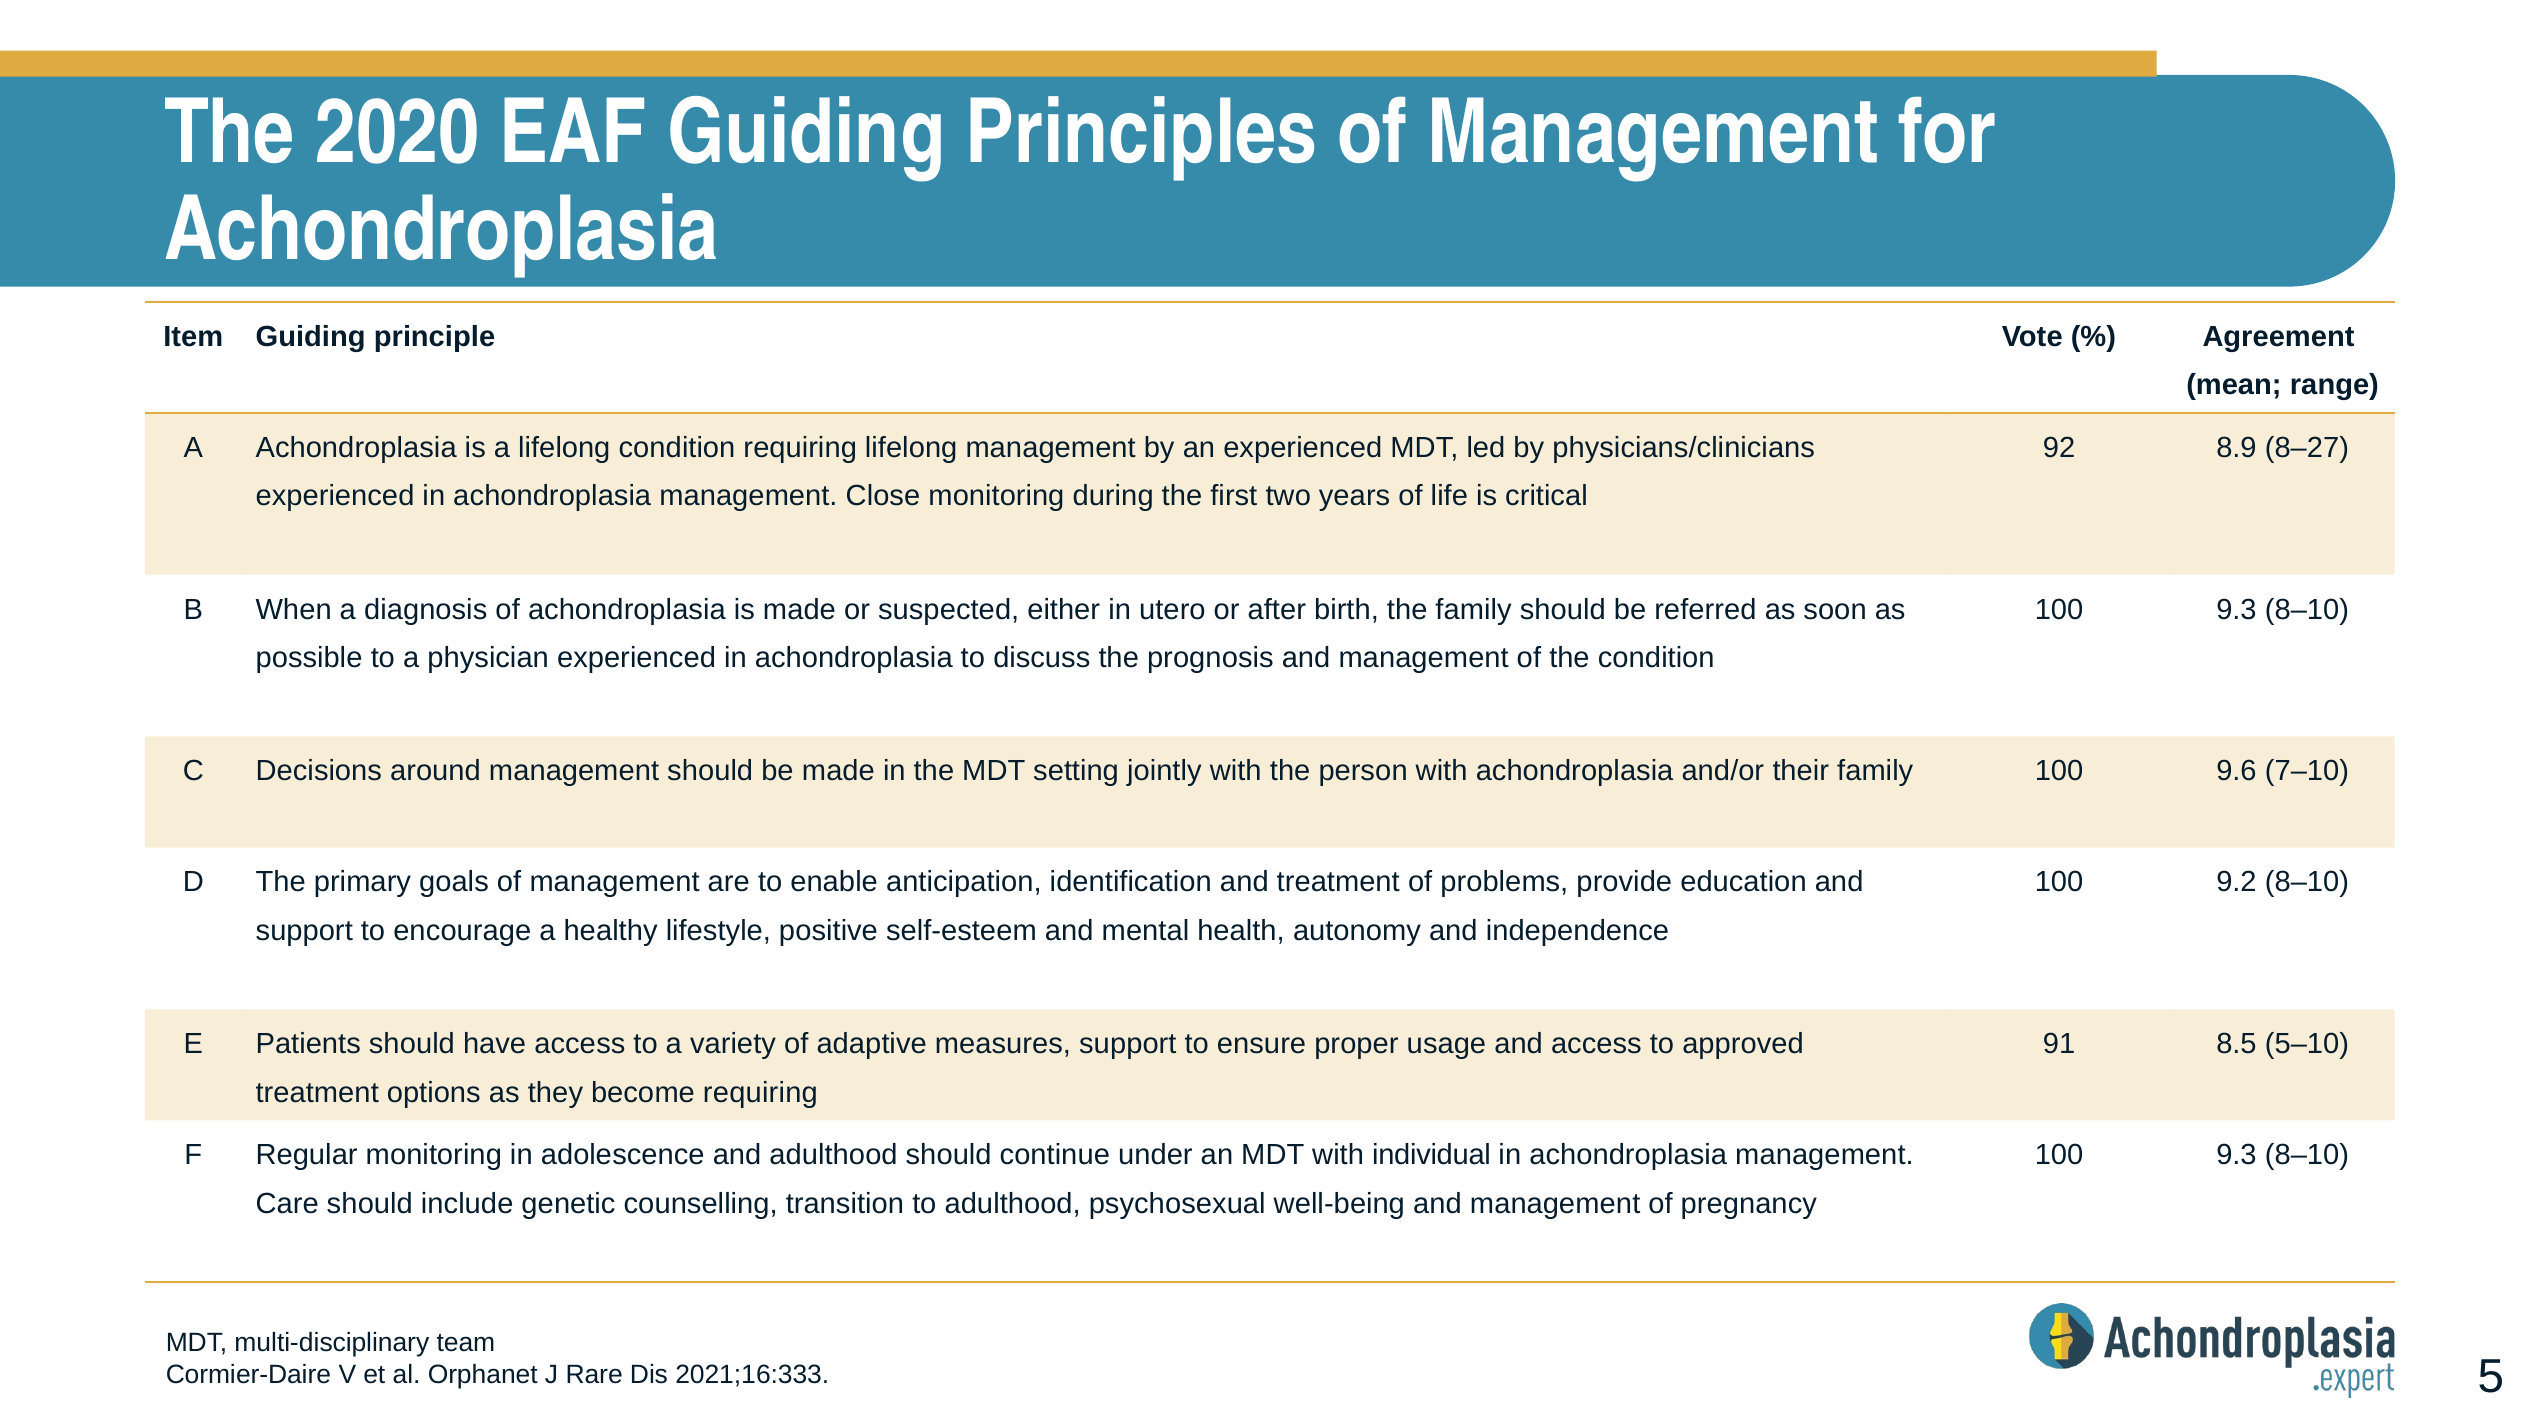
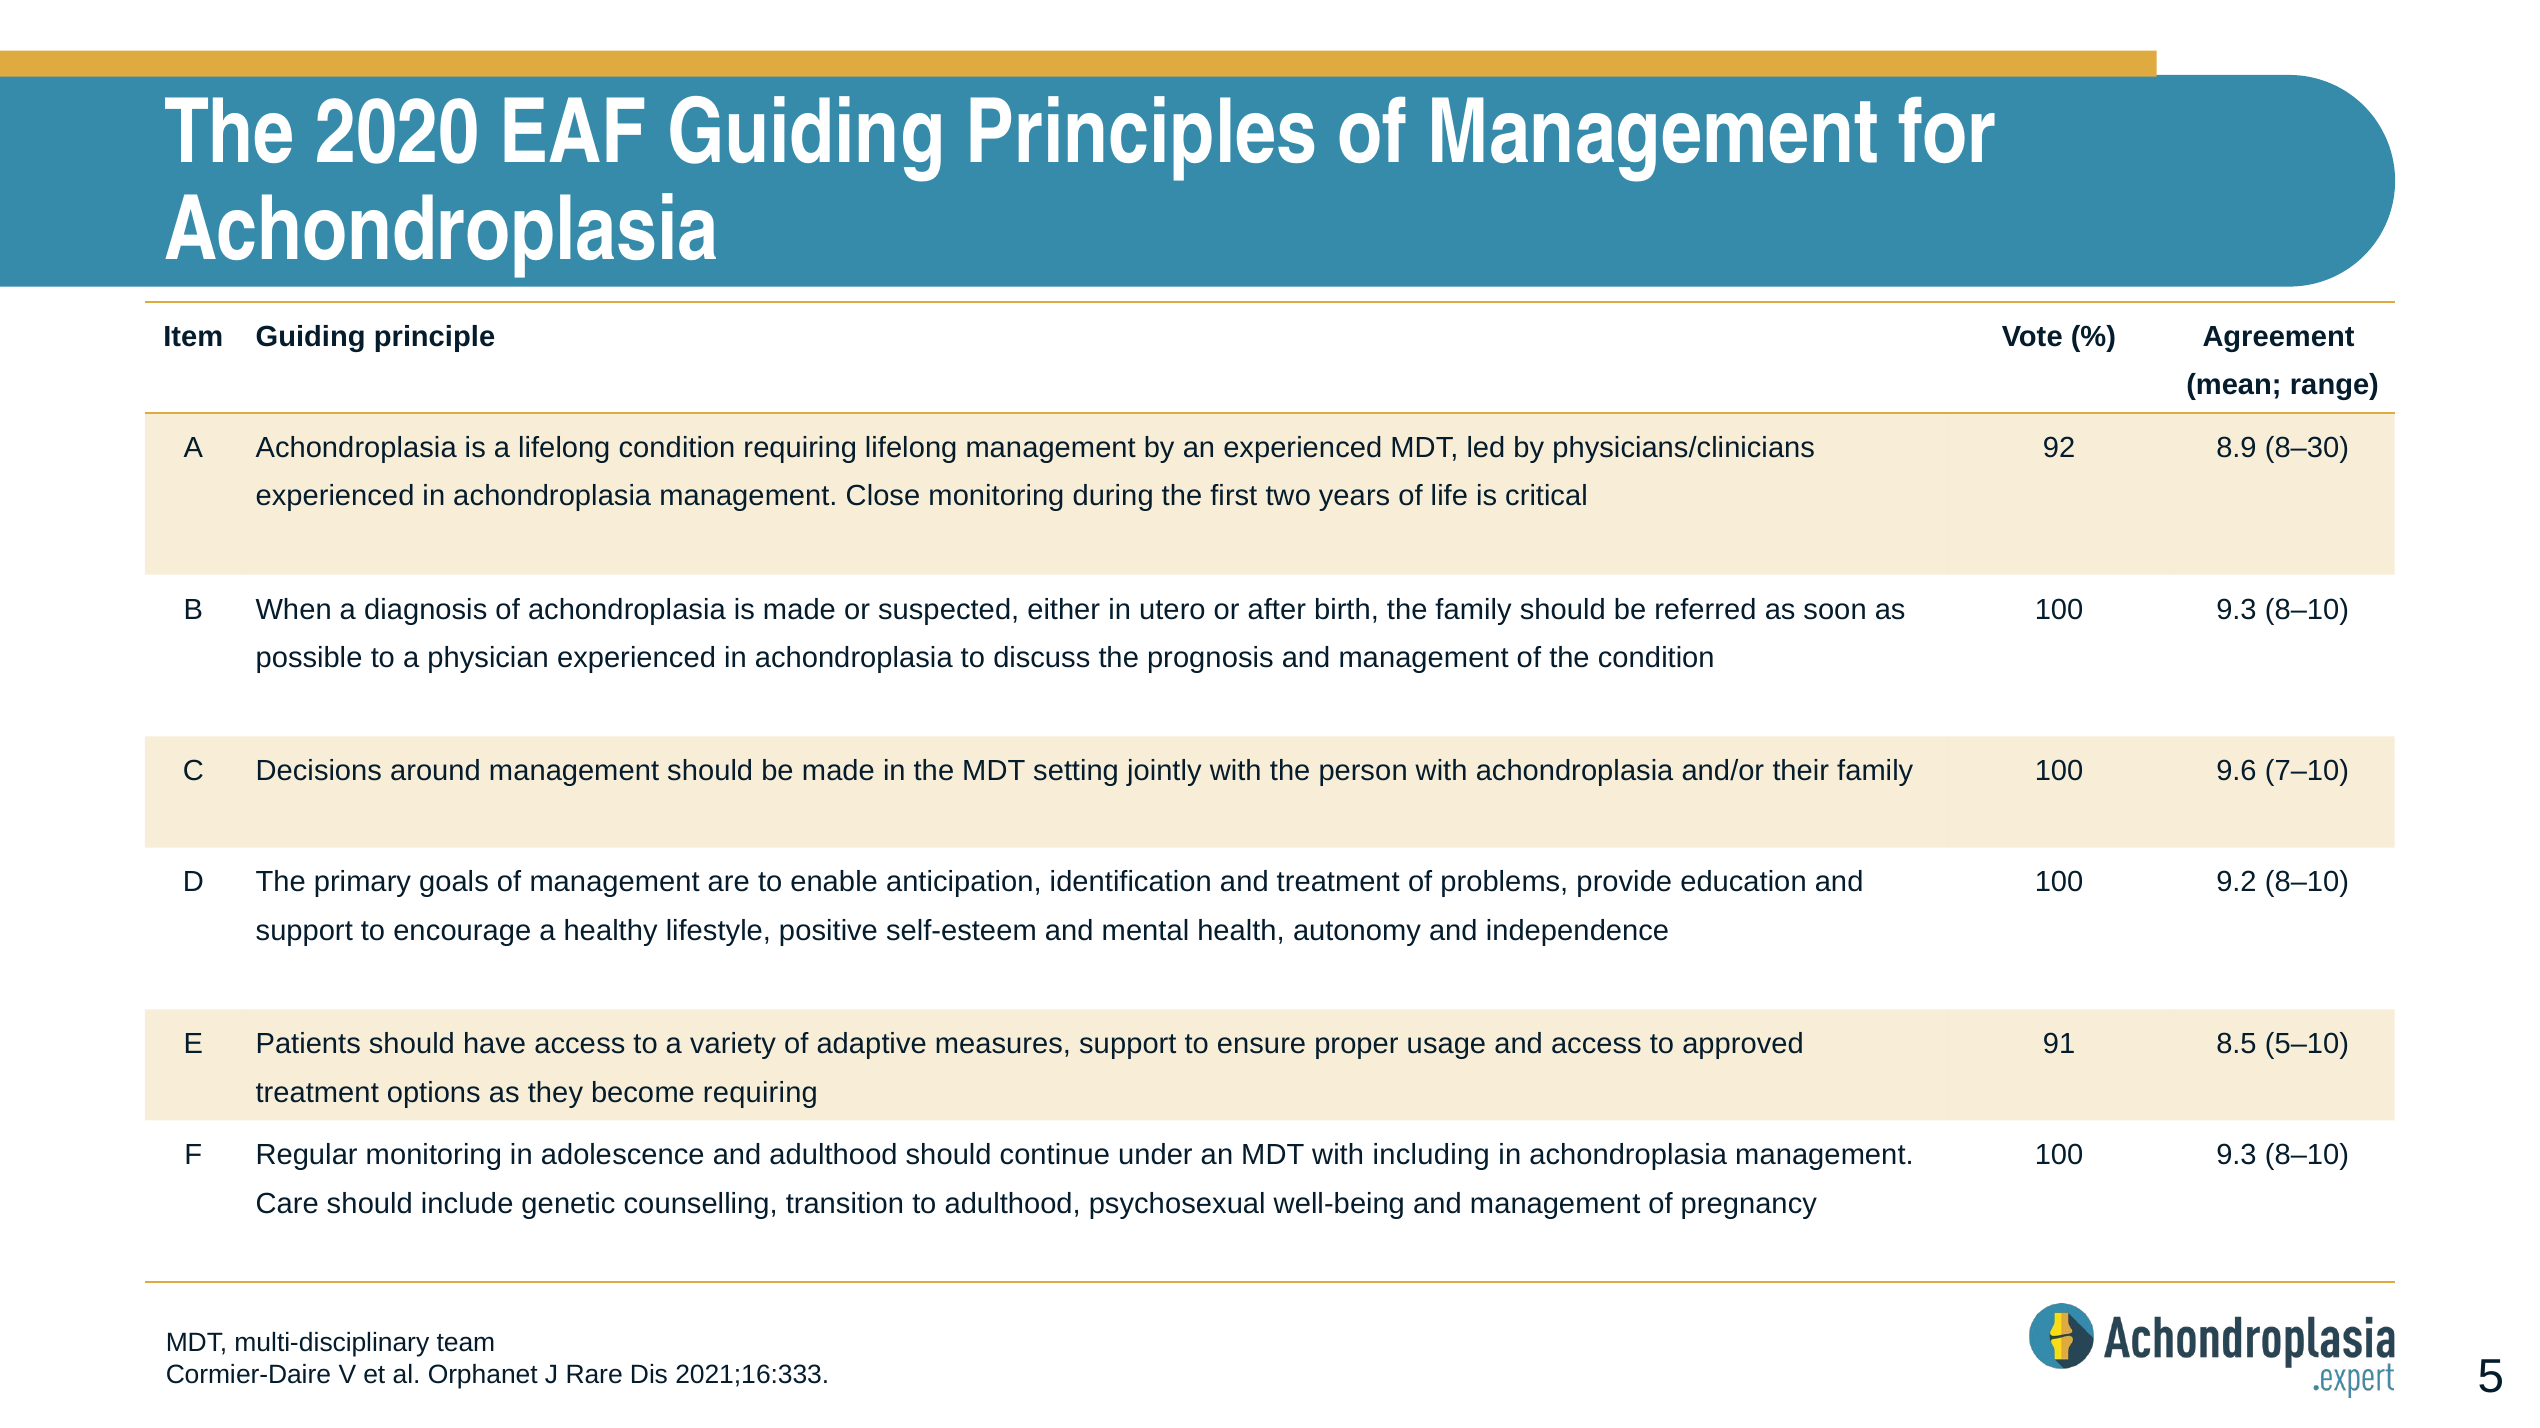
8–27: 8–27 -> 8–30 (2307, 448)
individual: individual -> including (1431, 1156)
